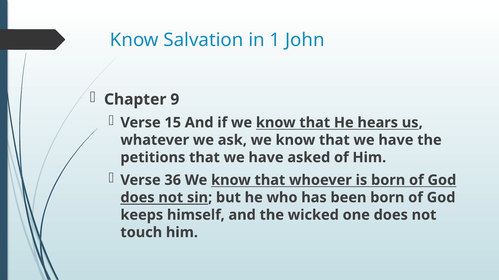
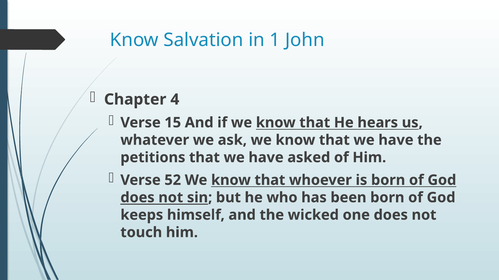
9: 9 -> 4 (175, 100)
36: 36 -> 52 (173, 180)
